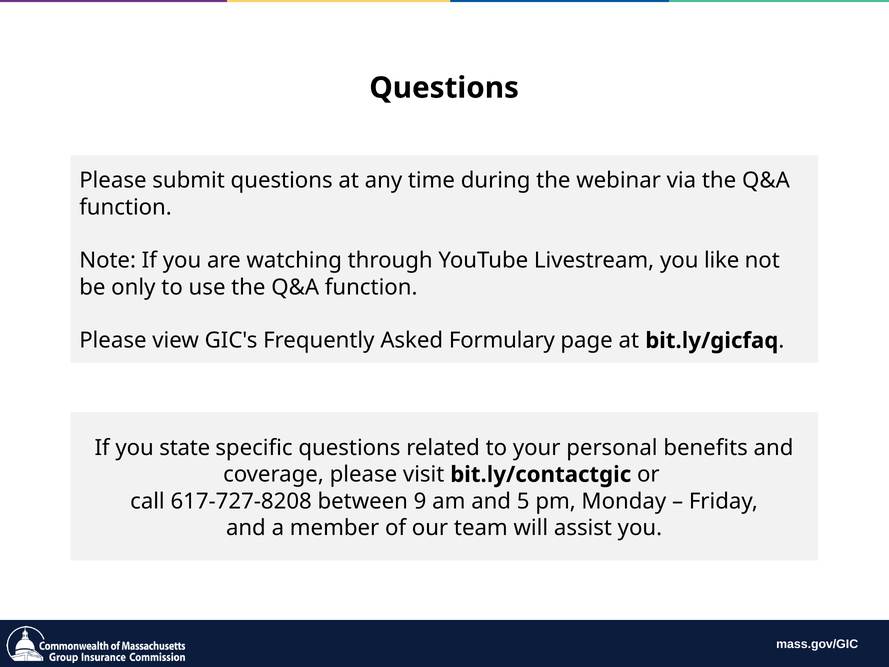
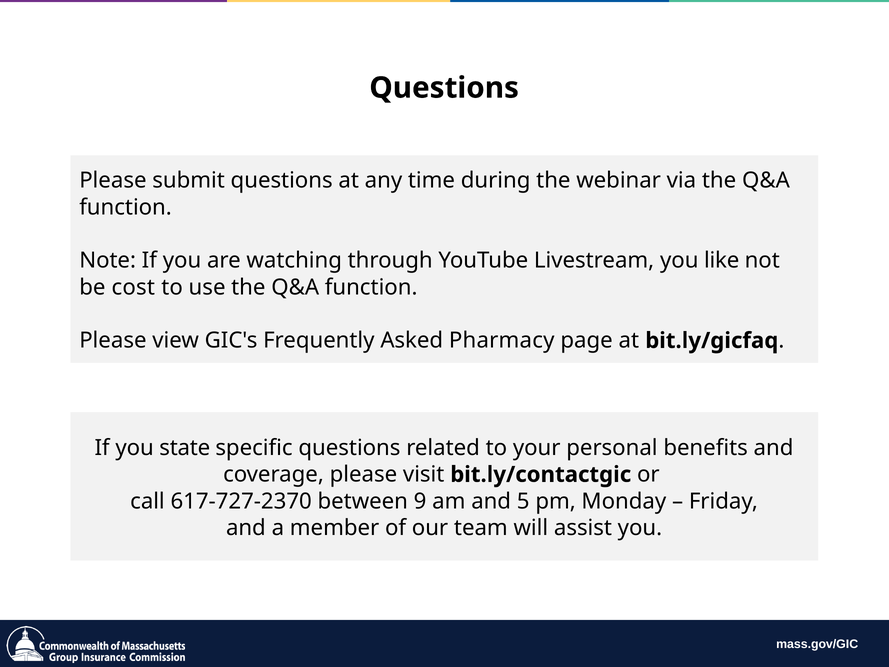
only: only -> cost (133, 287)
Formulary: Formulary -> Pharmacy (502, 341)
617-727-8208: 617-727-8208 -> 617-727-2370 (241, 501)
